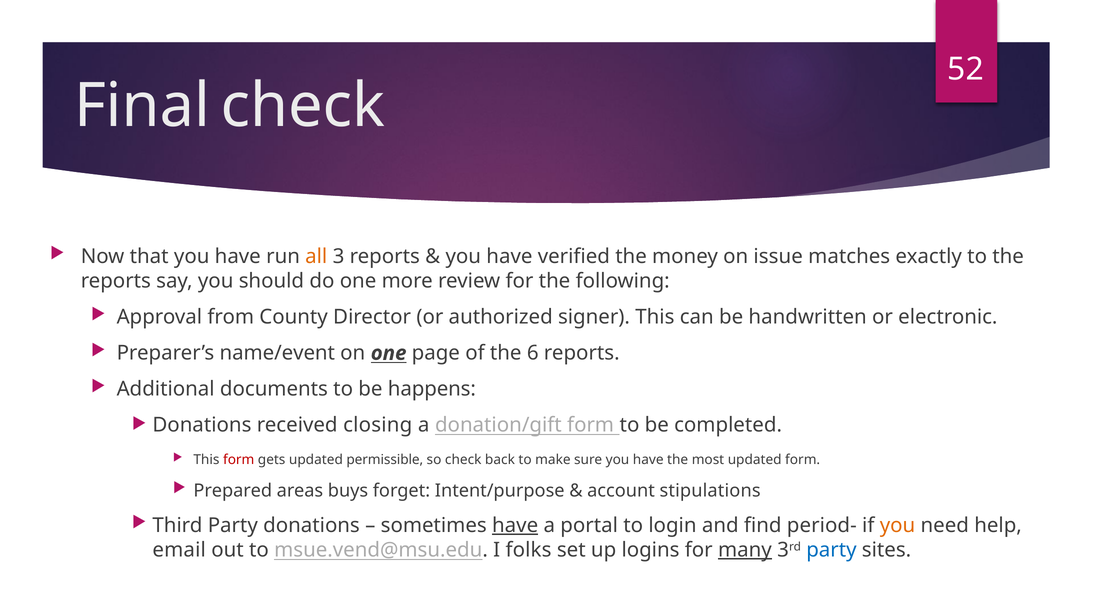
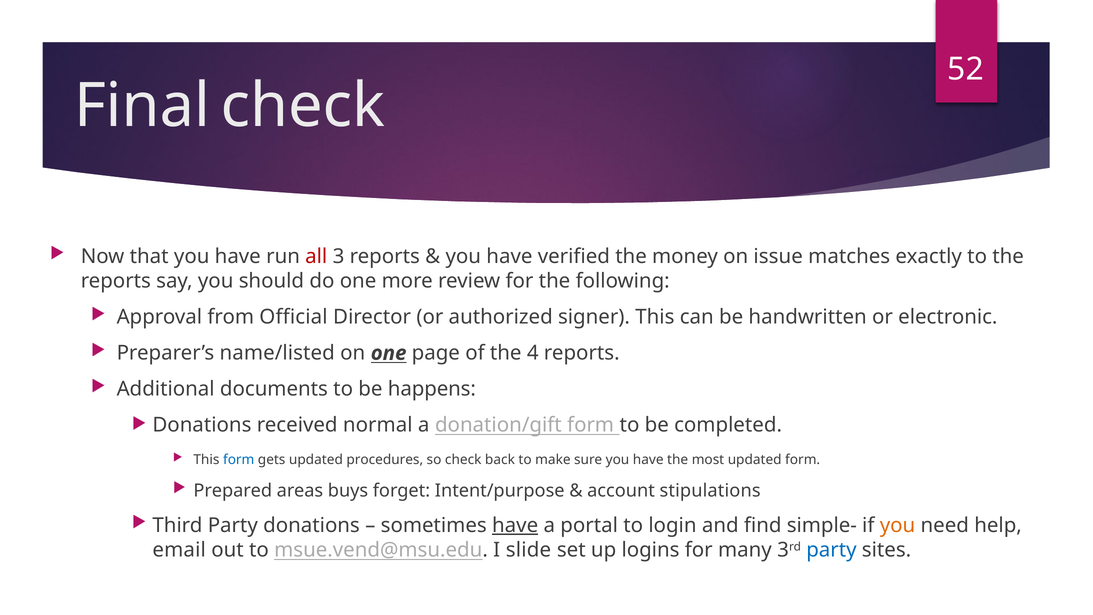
all colour: orange -> red (316, 256)
County: County -> Official (294, 317)
name/event: name/event -> name/listed (277, 353)
6: 6 -> 4 (533, 353)
closing: closing -> normal (378, 425)
form colour: red -> blue (239, 460)
permissible: permissible -> procedures (385, 460)
period-: period- -> simple- (822, 525)
folks: folks -> slide (528, 550)
many underline: present -> none (745, 550)
